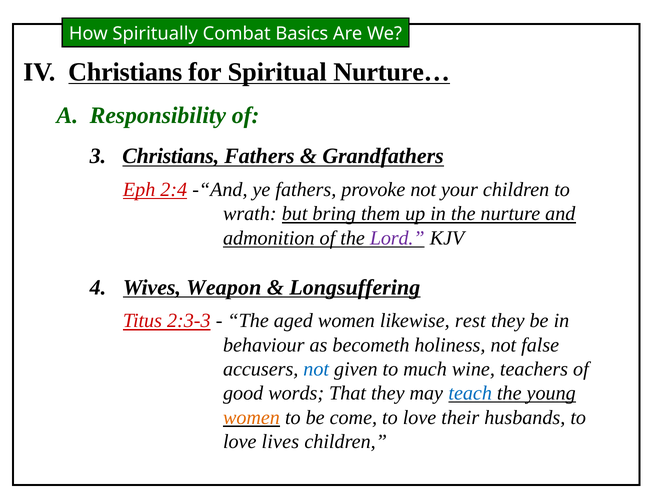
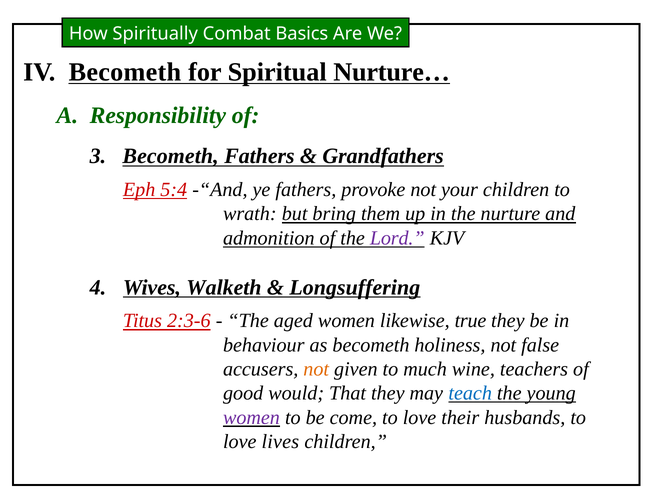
IV Christians: Christians -> Becometh (125, 72)
3 Christians: Christians -> Becometh (171, 156)
2:4: 2:4 -> 5:4 (174, 190)
Weapon: Weapon -> Walketh (224, 287)
2:3-3: 2:3-3 -> 2:3-6 (189, 321)
rest: rest -> true (470, 321)
not colour: blue -> orange (316, 369)
words: words -> would (296, 393)
women colour: orange -> purple (251, 417)
